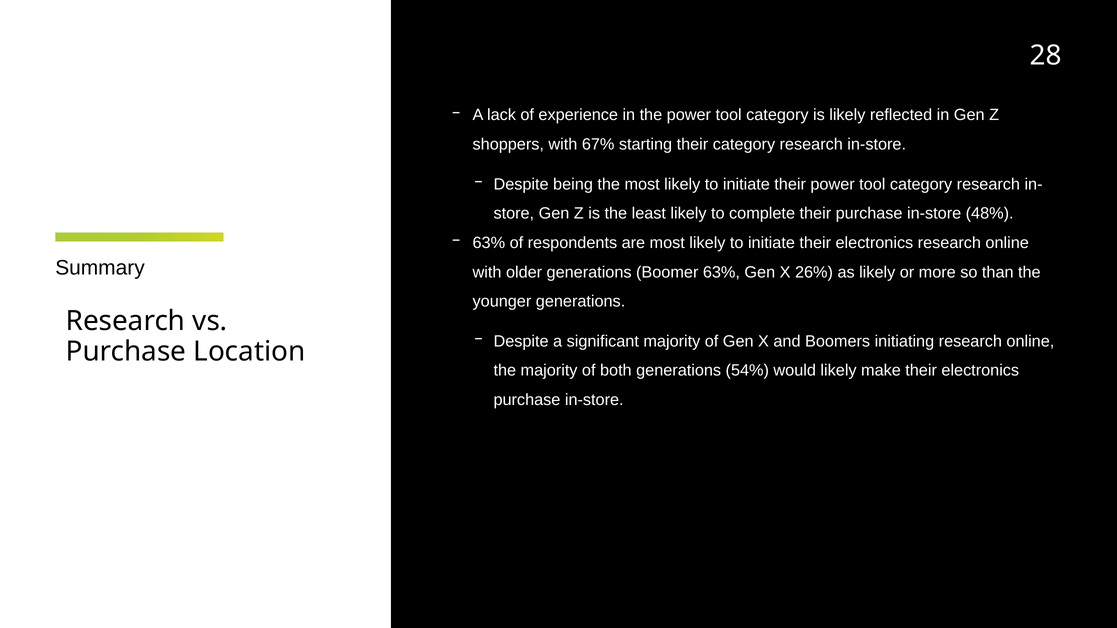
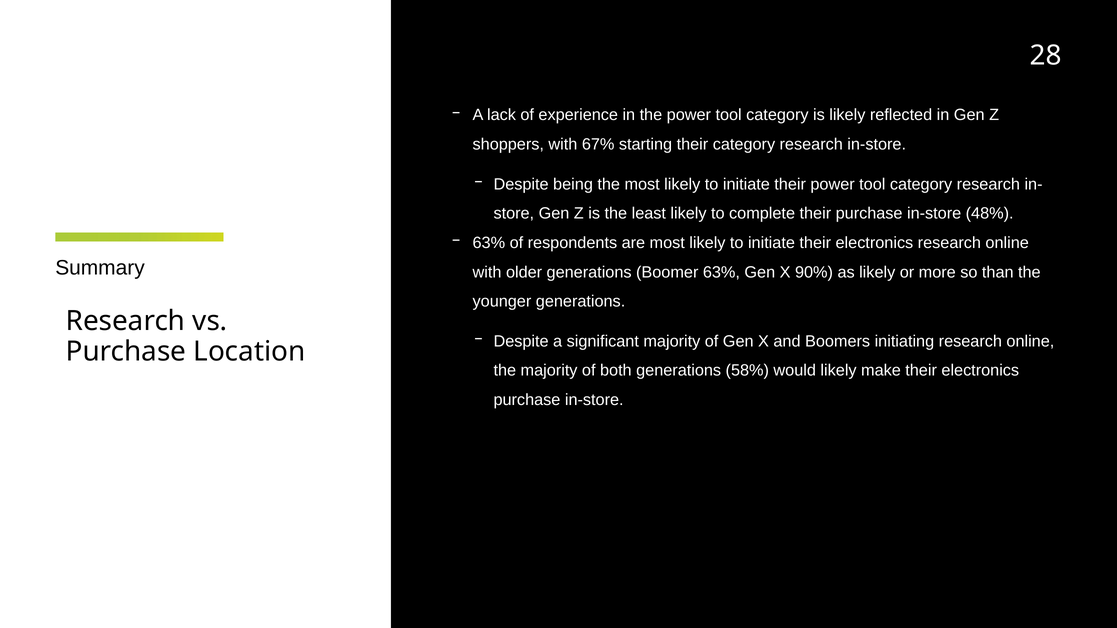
26%: 26% -> 90% (814, 272)
54%: 54% -> 58% (747, 371)
